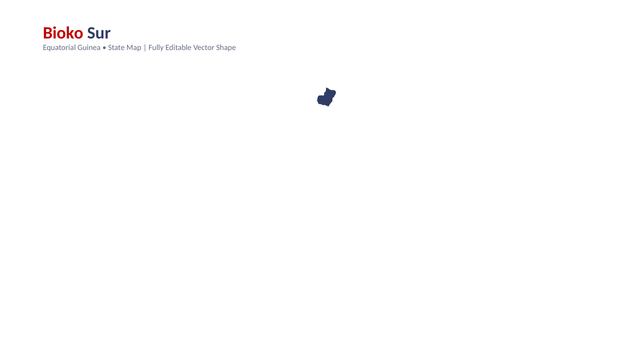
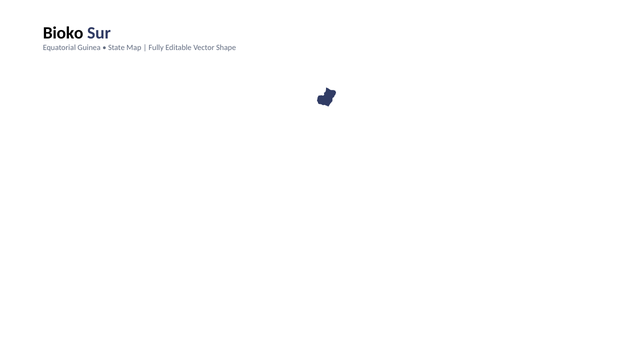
Bioko colour: red -> black (63, 33)
